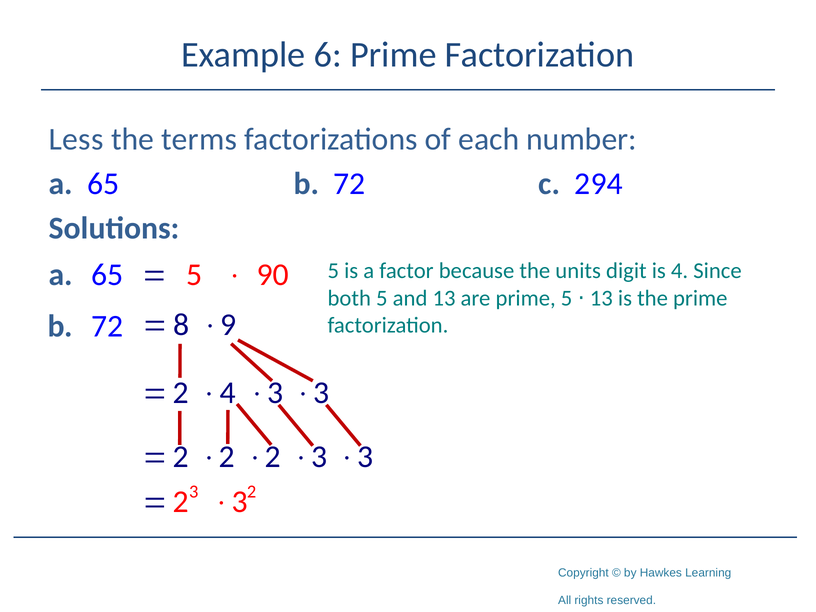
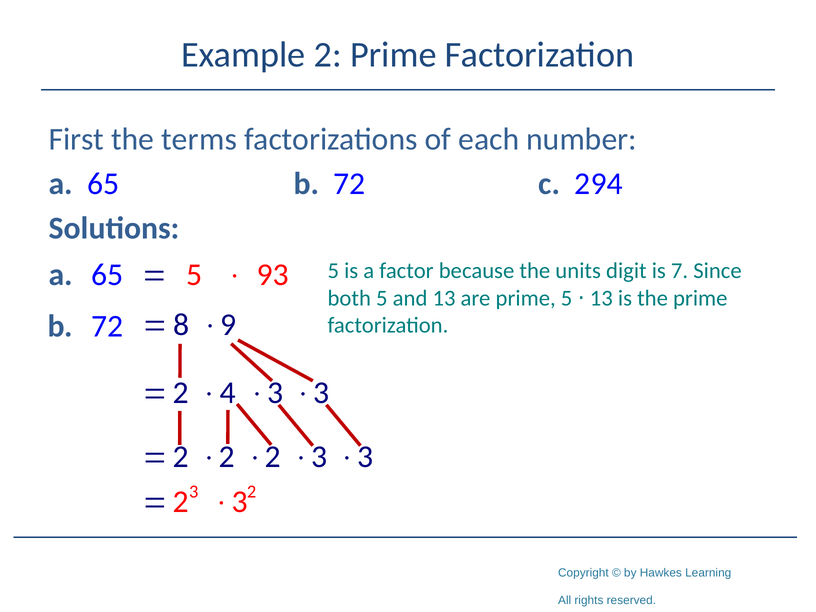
Example 6: 6 -> 2 (328, 55)
Less: Less -> First (76, 140)
is 4: 4 -> 7 (680, 271)
90: 90 -> 93 (273, 275)
